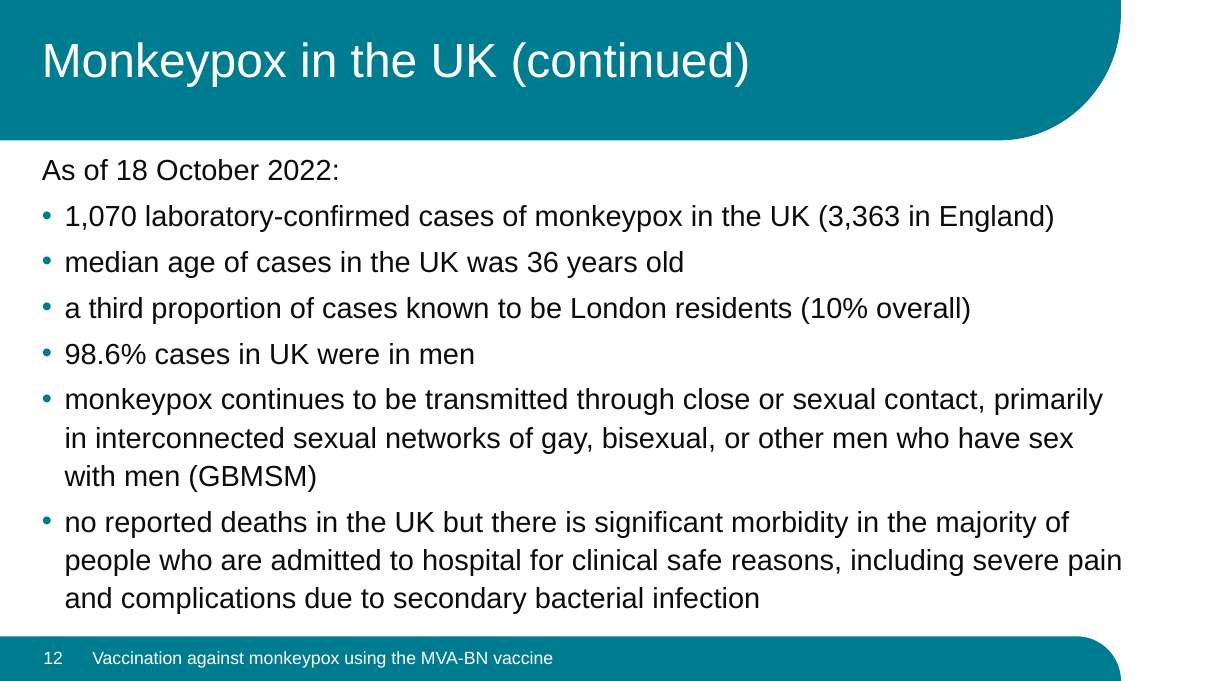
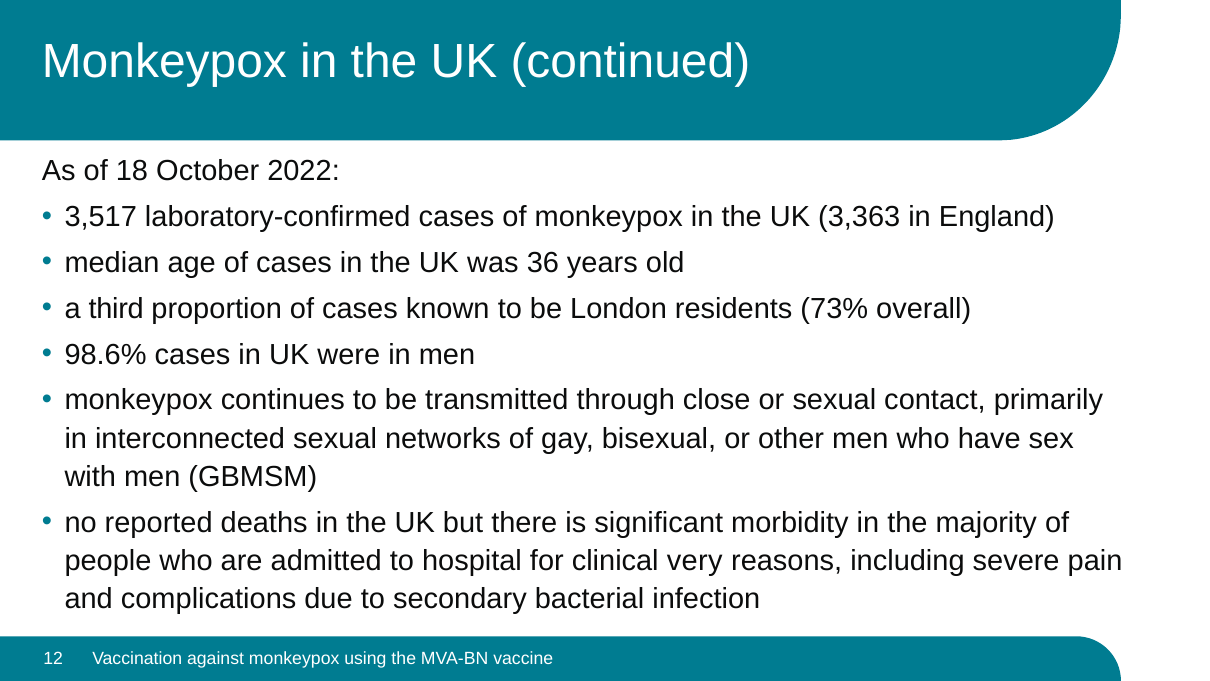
1,070: 1,070 -> 3,517 (101, 217)
10%: 10% -> 73% (834, 309)
safe: safe -> very (695, 561)
